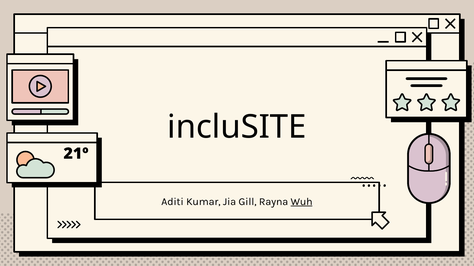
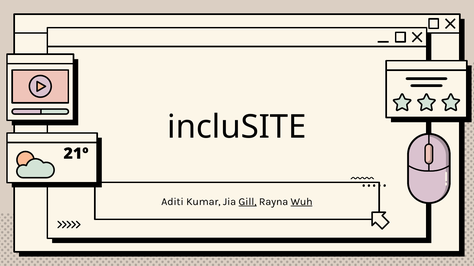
Gill underline: none -> present (248, 202)
